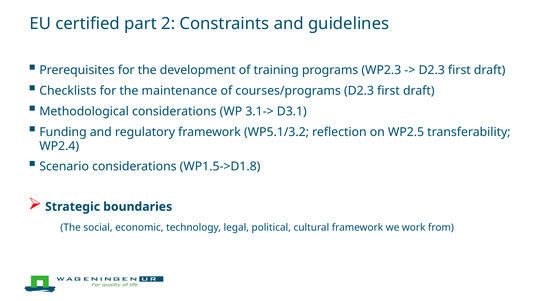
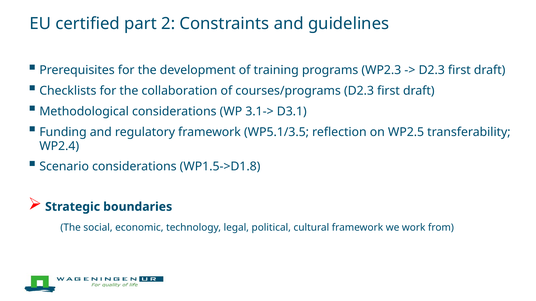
maintenance: maintenance -> collaboration (179, 91)
WP5.1/3.2: WP5.1/3.2 -> WP5.1/3.5 (277, 132)
